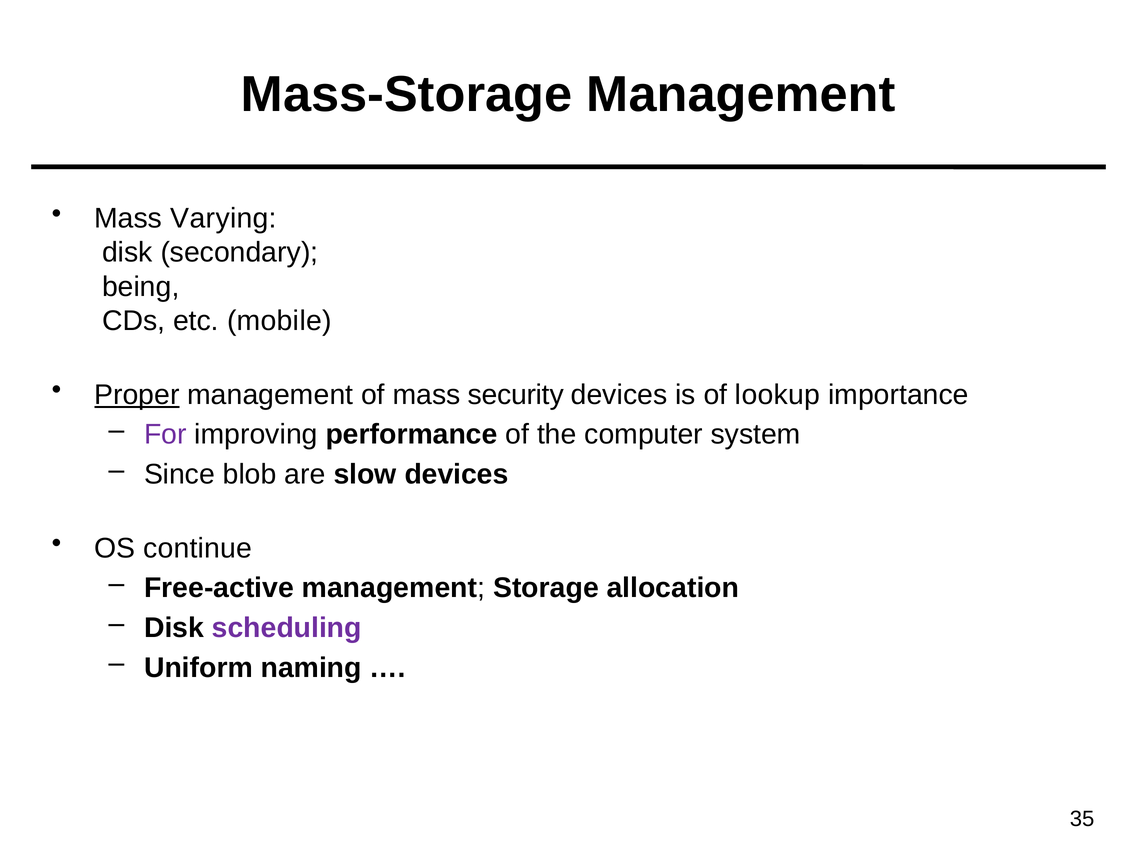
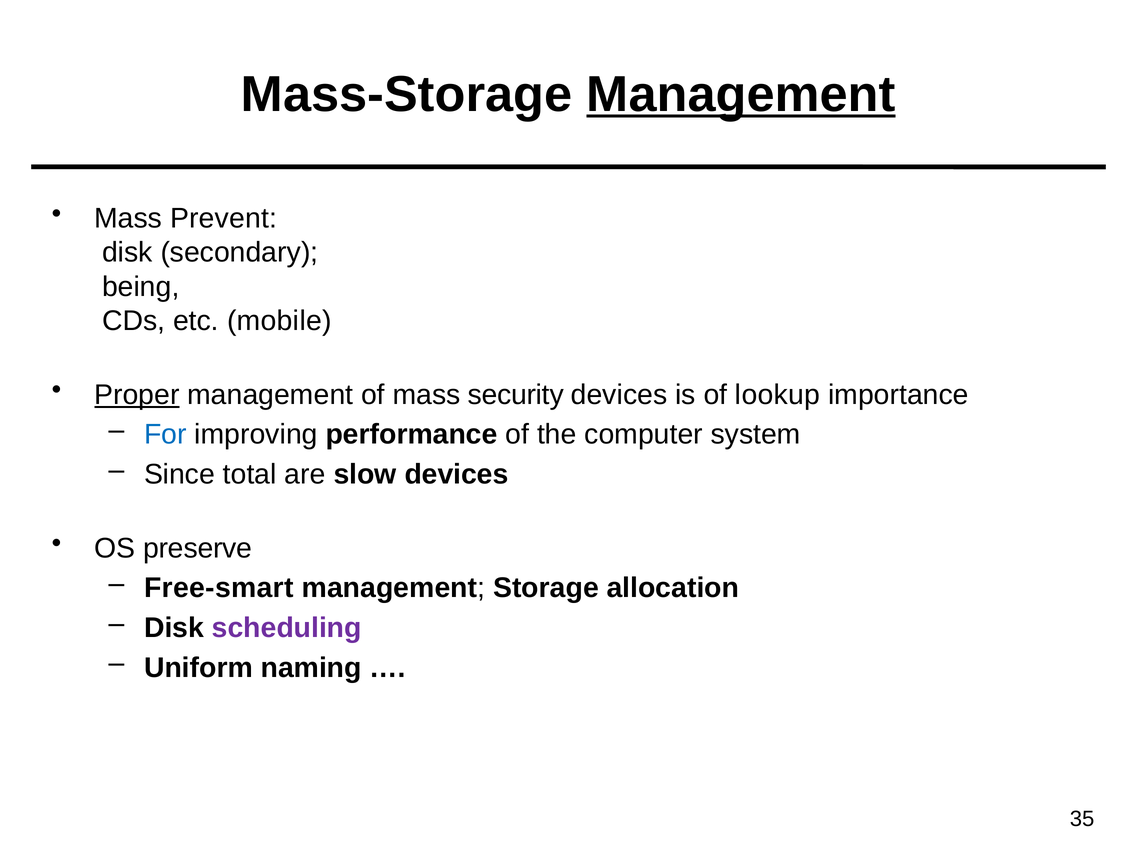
Management underline: none -> present (741, 94)
Varying: Varying -> Prevent (224, 218)
For colour: purple -> blue (165, 434)
blob: blob -> total (250, 474)
continue: continue -> preserve (198, 548)
Free-active: Free-active -> Free-smart (219, 588)
